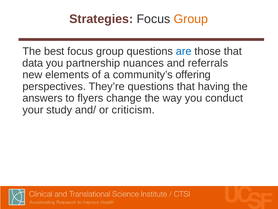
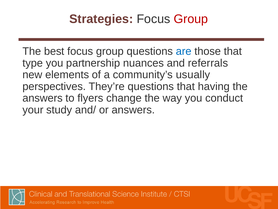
Group colour: orange -> red (191, 19)
data: data -> type (33, 63)
offering: offering -> usually (193, 75)
or criticism: criticism -> answers (133, 110)
